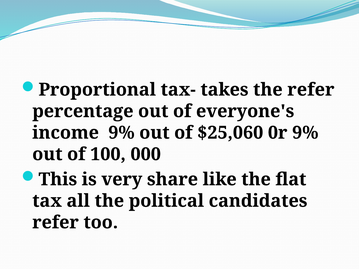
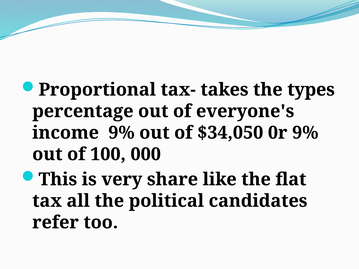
the refer: refer -> types (311, 90)
$25,060: $25,060 -> $34,050 (230, 133)
